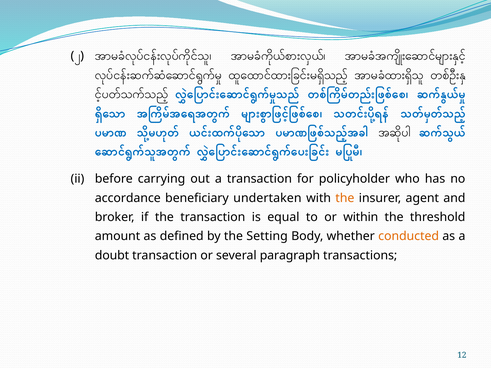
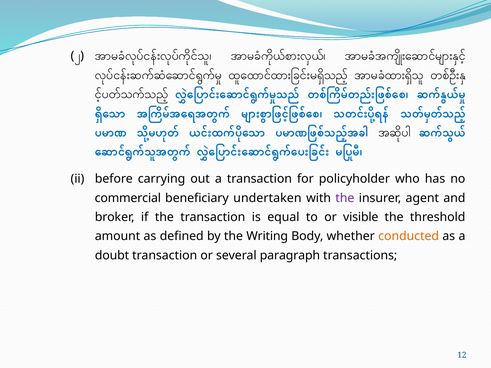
accordance: accordance -> commercial (128, 198)
the colour: orange -> purple (345, 198)
within: within -> visible (361, 217)
Setting: Setting -> Writing (267, 236)
